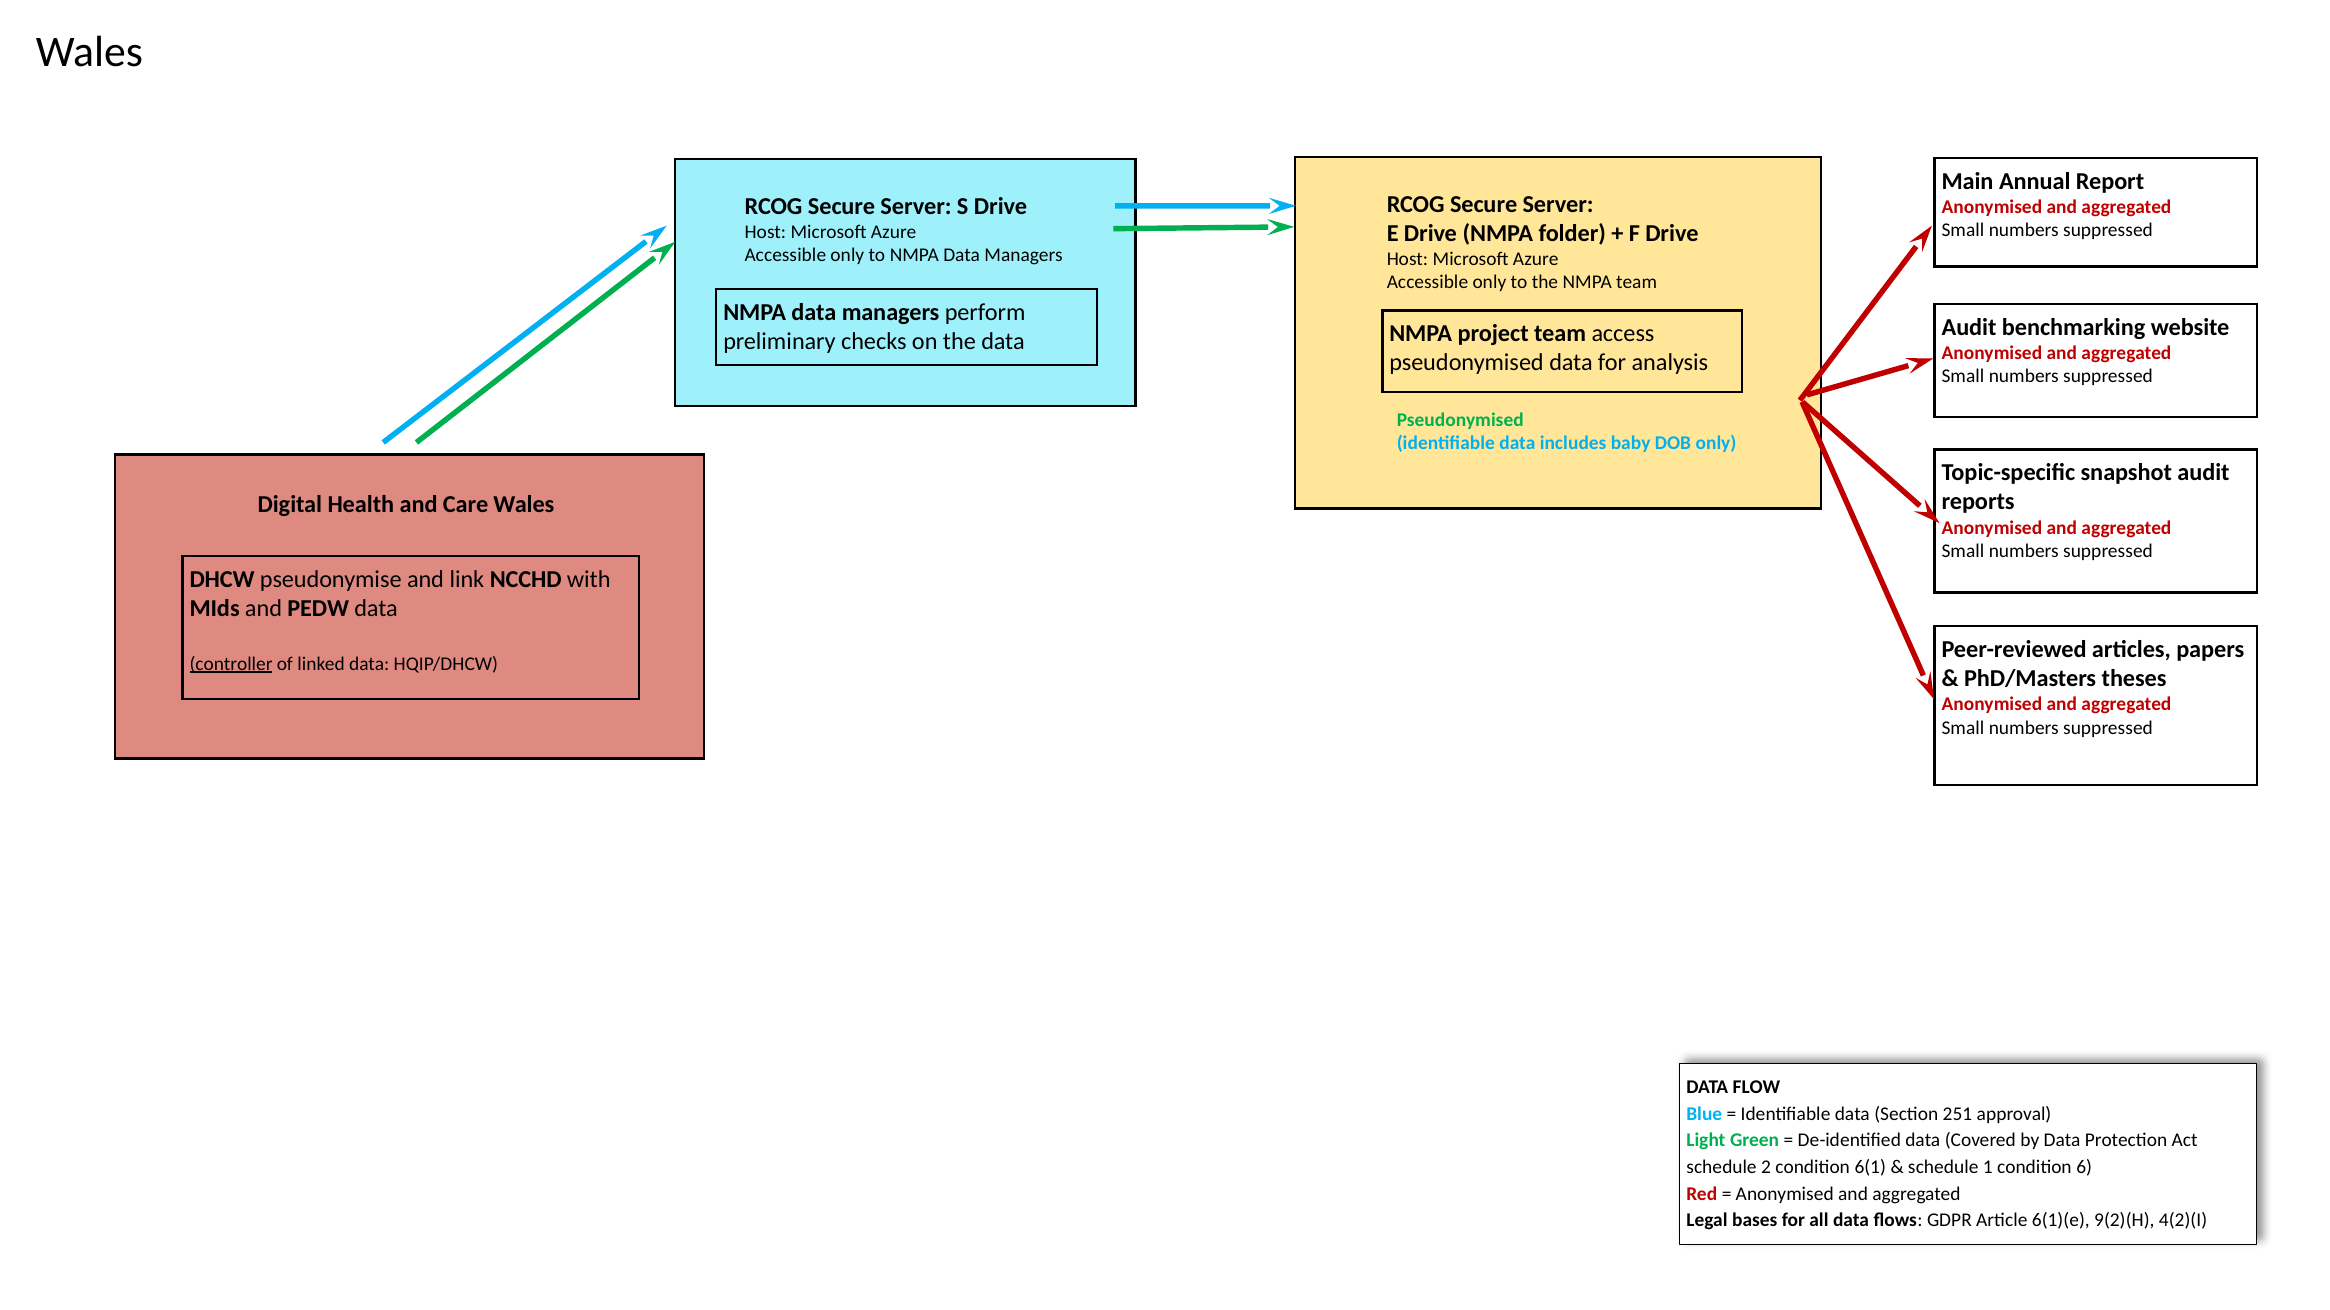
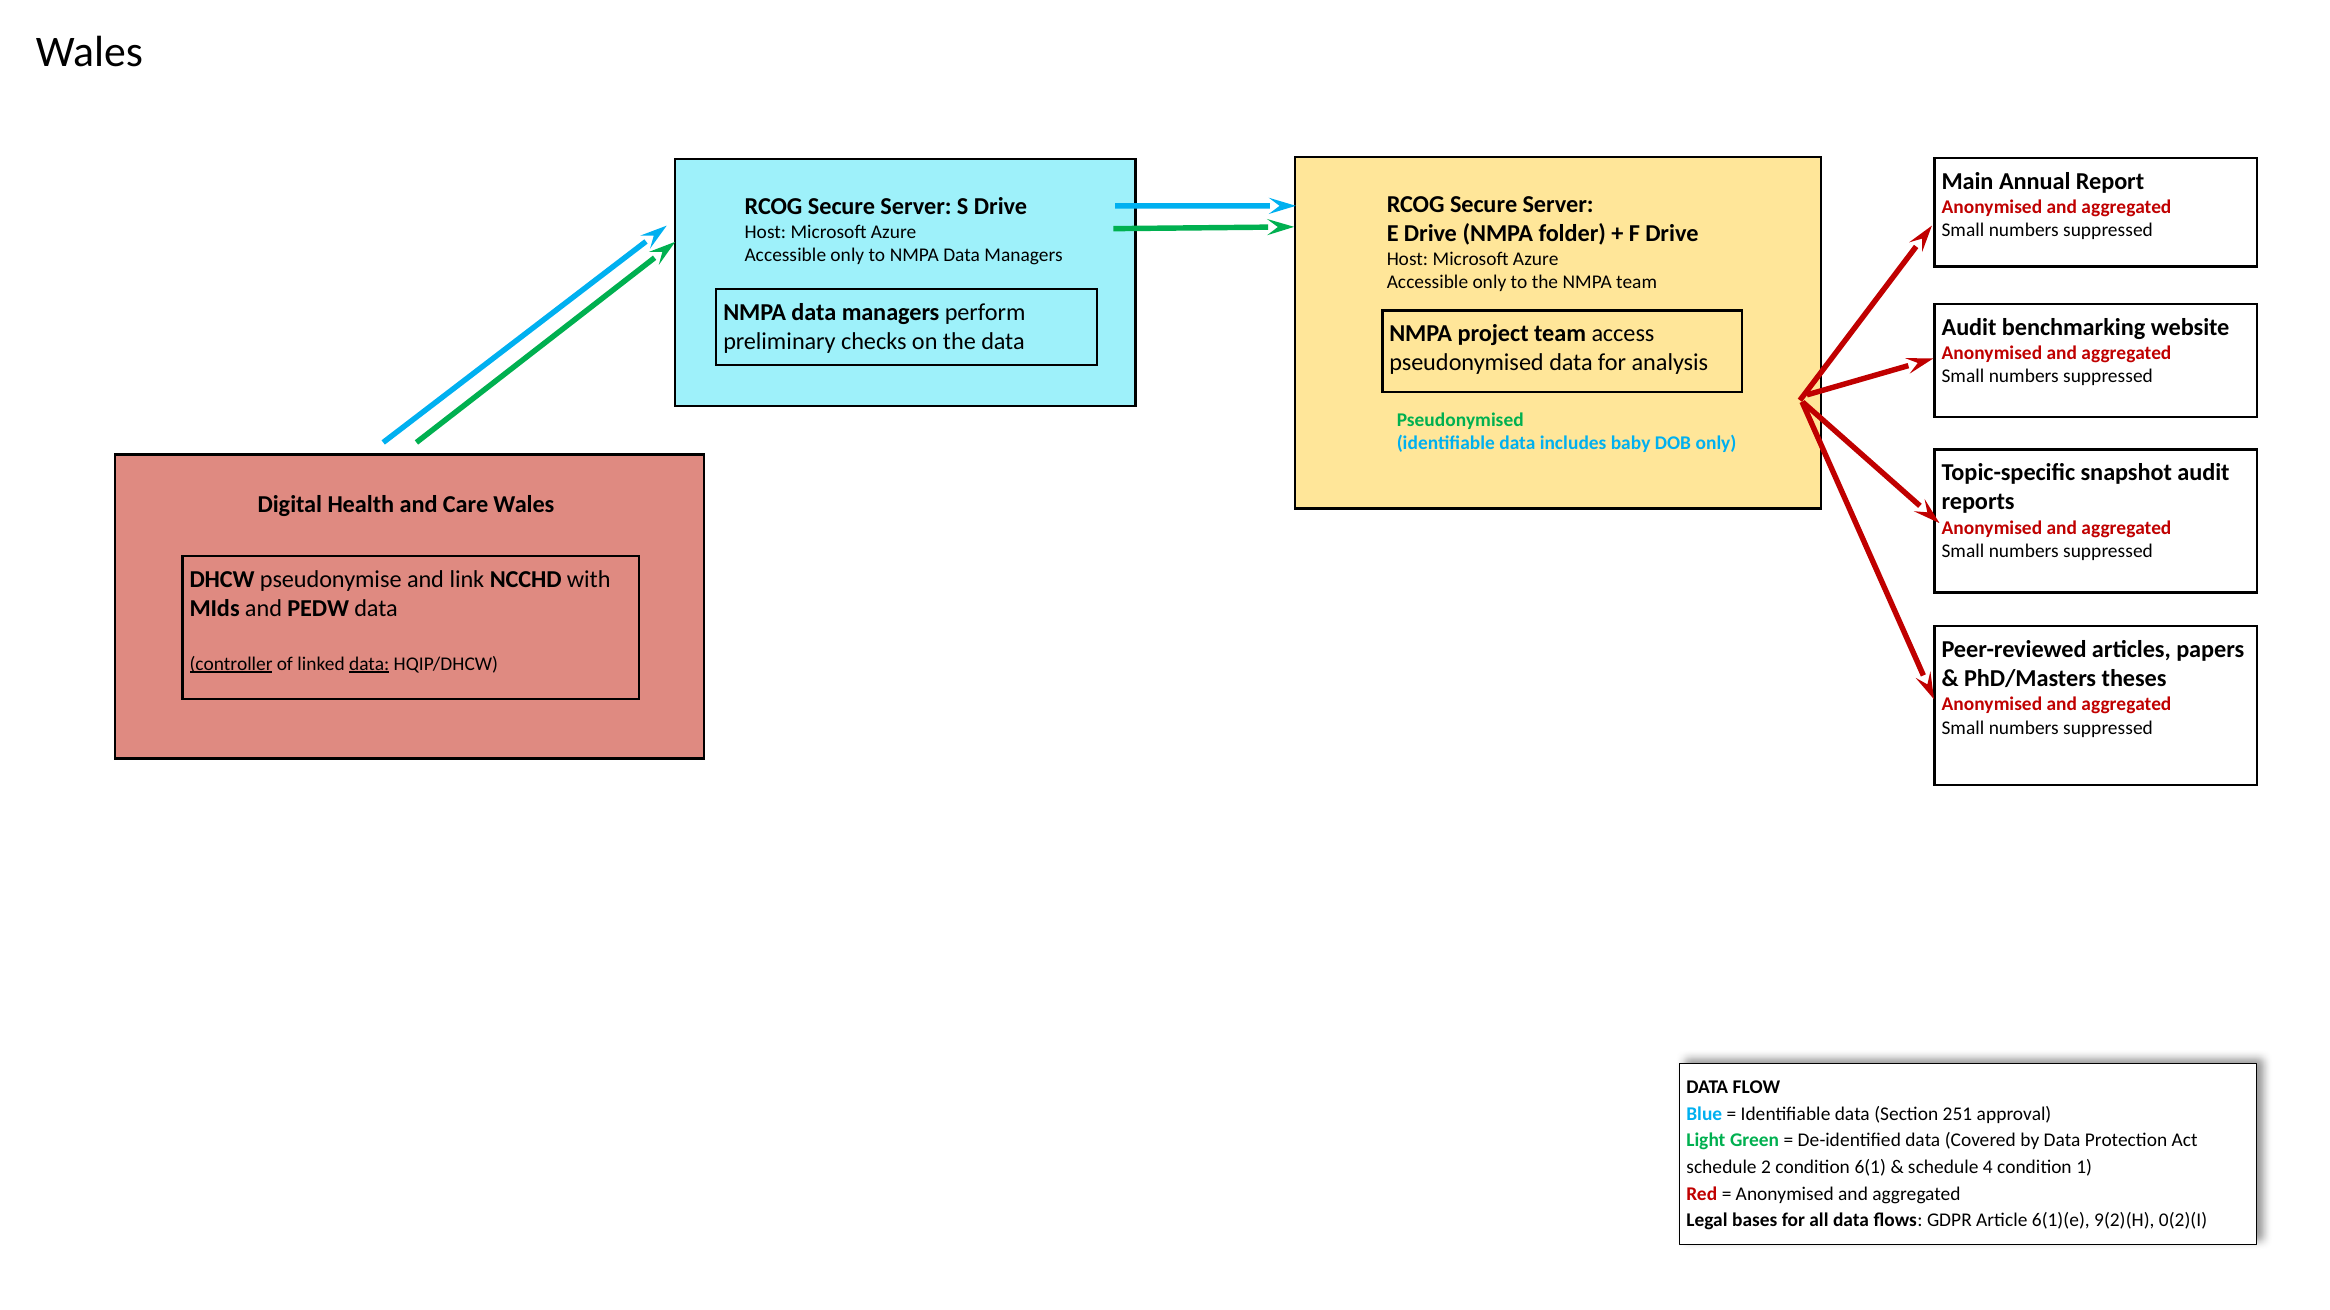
data underline: none -> present (369, 664)
1: 1 -> 4 (1988, 1168)
6: 6 -> 1 (2084, 1168)
4(2)(I: 4(2)(I -> 0(2)(I (2183, 1221)
